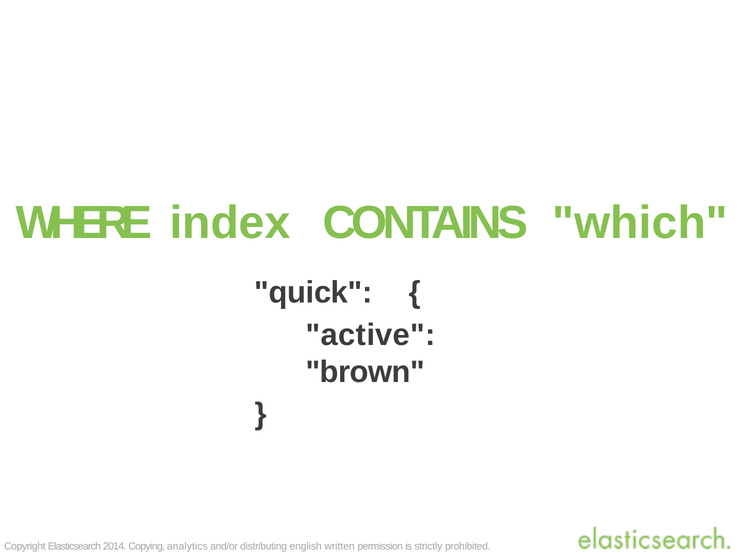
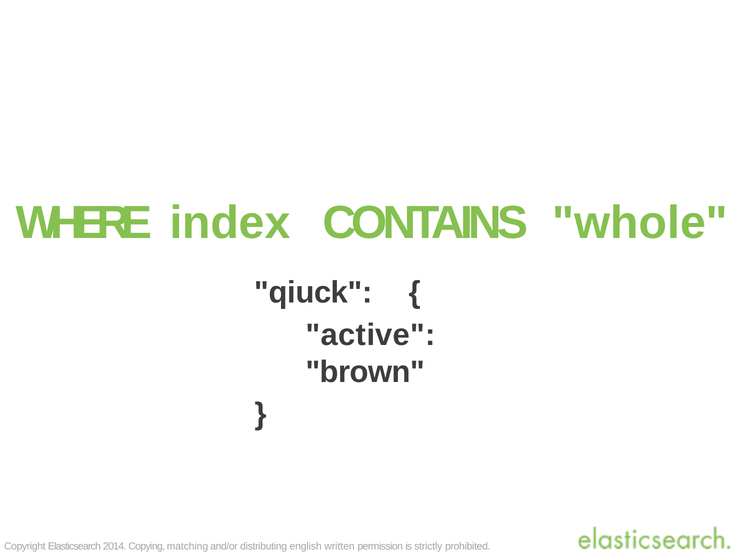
which: which -> whole (640, 223)
quick: quick -> qiuck (313, 292)
analytics: analytics -> matching (187, 546)
